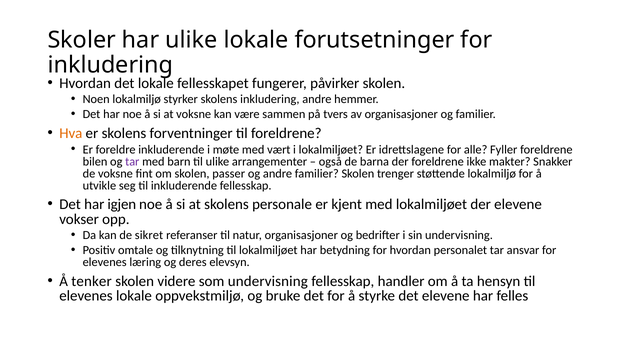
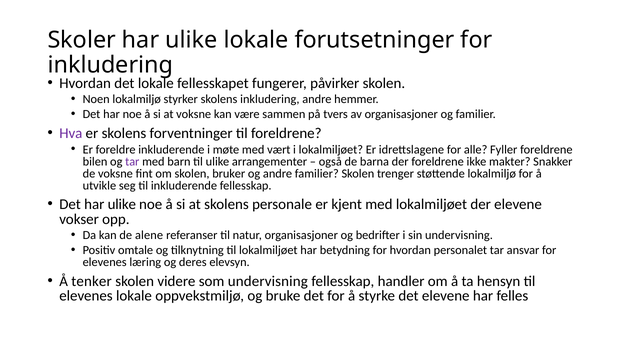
Hva colour: orange -> purple (71, 133)
passer: passer -> bruker (229, 174)
Det har igjen: igjen -> ulike (122, 205)
sikret: sikret -> alene (149, 235)
